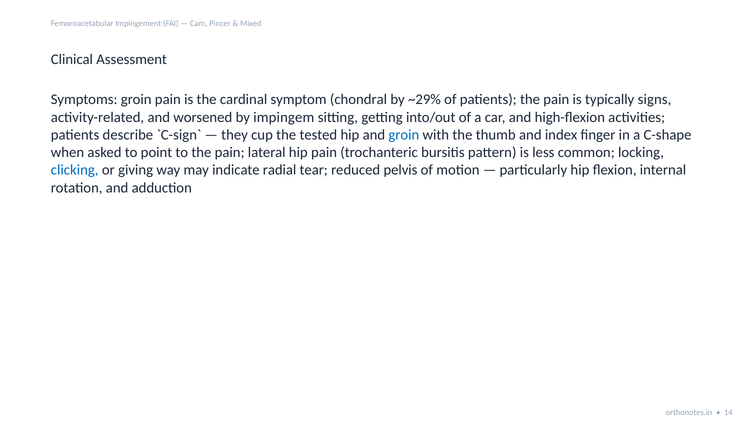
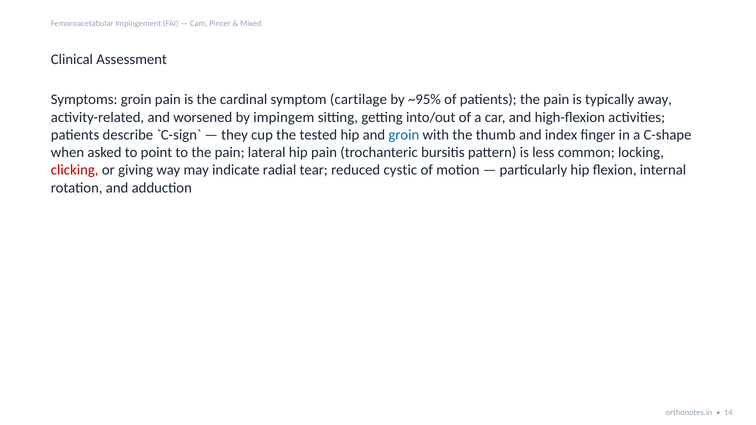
chondral: chondral -> cartilage (358, 100)
~29%: ~29% -> ~95% (424, 100)
signs: signs -> away (655, 100)
clicking colour: blue -> red (75, 170)
pelvis: pelvis -> cystic (400, 170)
